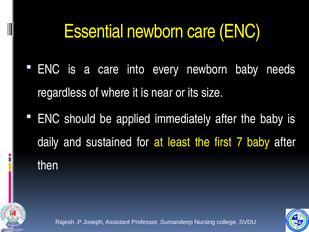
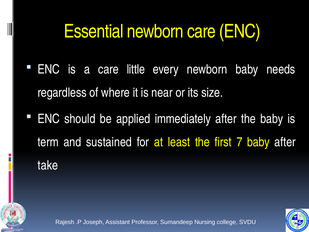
into: into -> little (136, 69)
daily: daily -> term (48, 142)
then: then -> take (48, 165)
